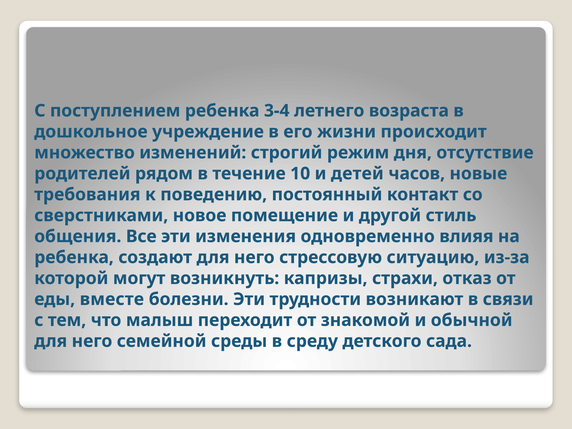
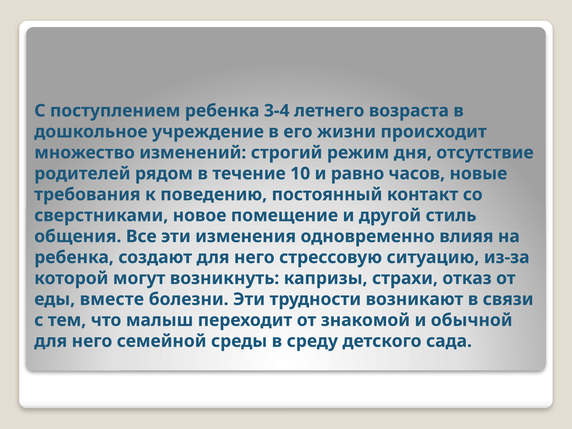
детей: детей -> равно (357, 174)
